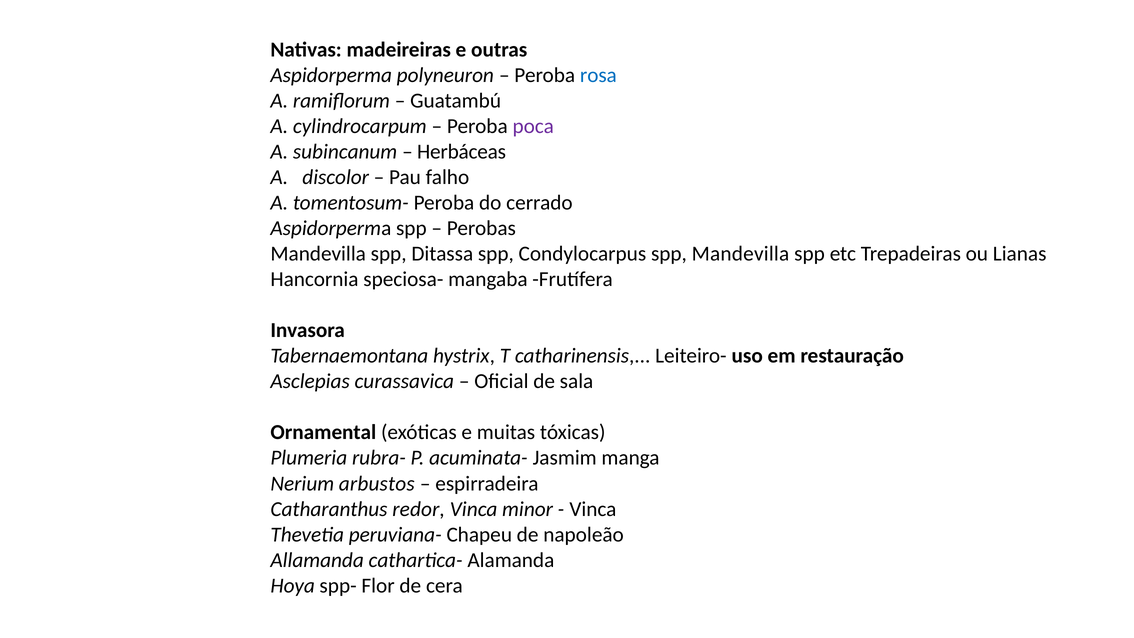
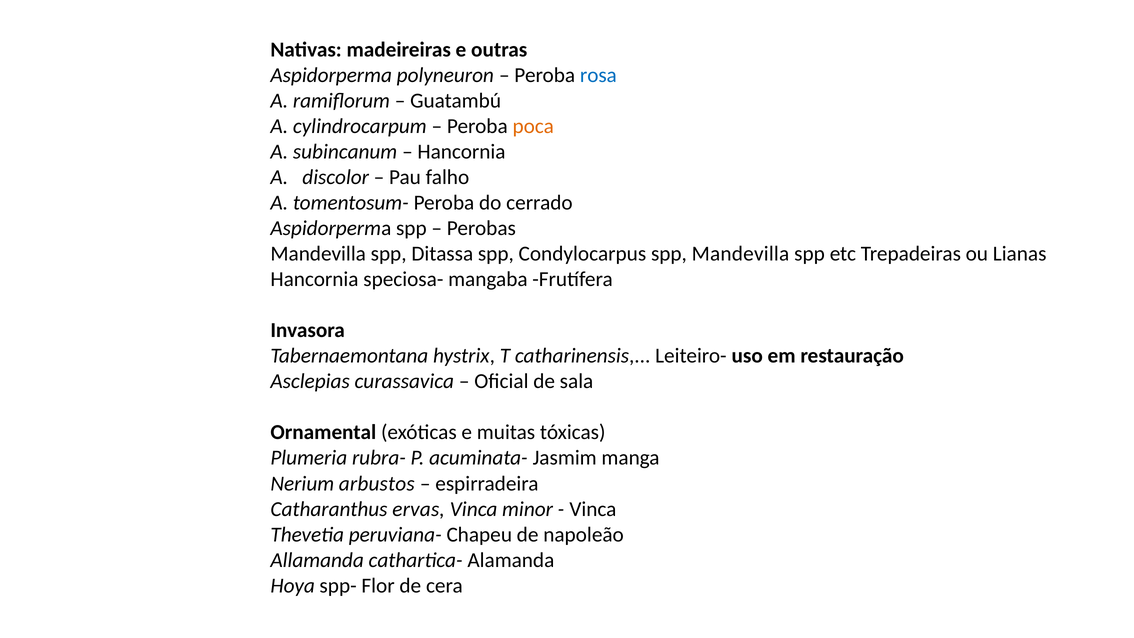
poca colour: purple -> orange (533, 126)
Herbáceas: Herbáceas -> Hancornia (461, 152)
redor: redor -> ervas (419, 509)
